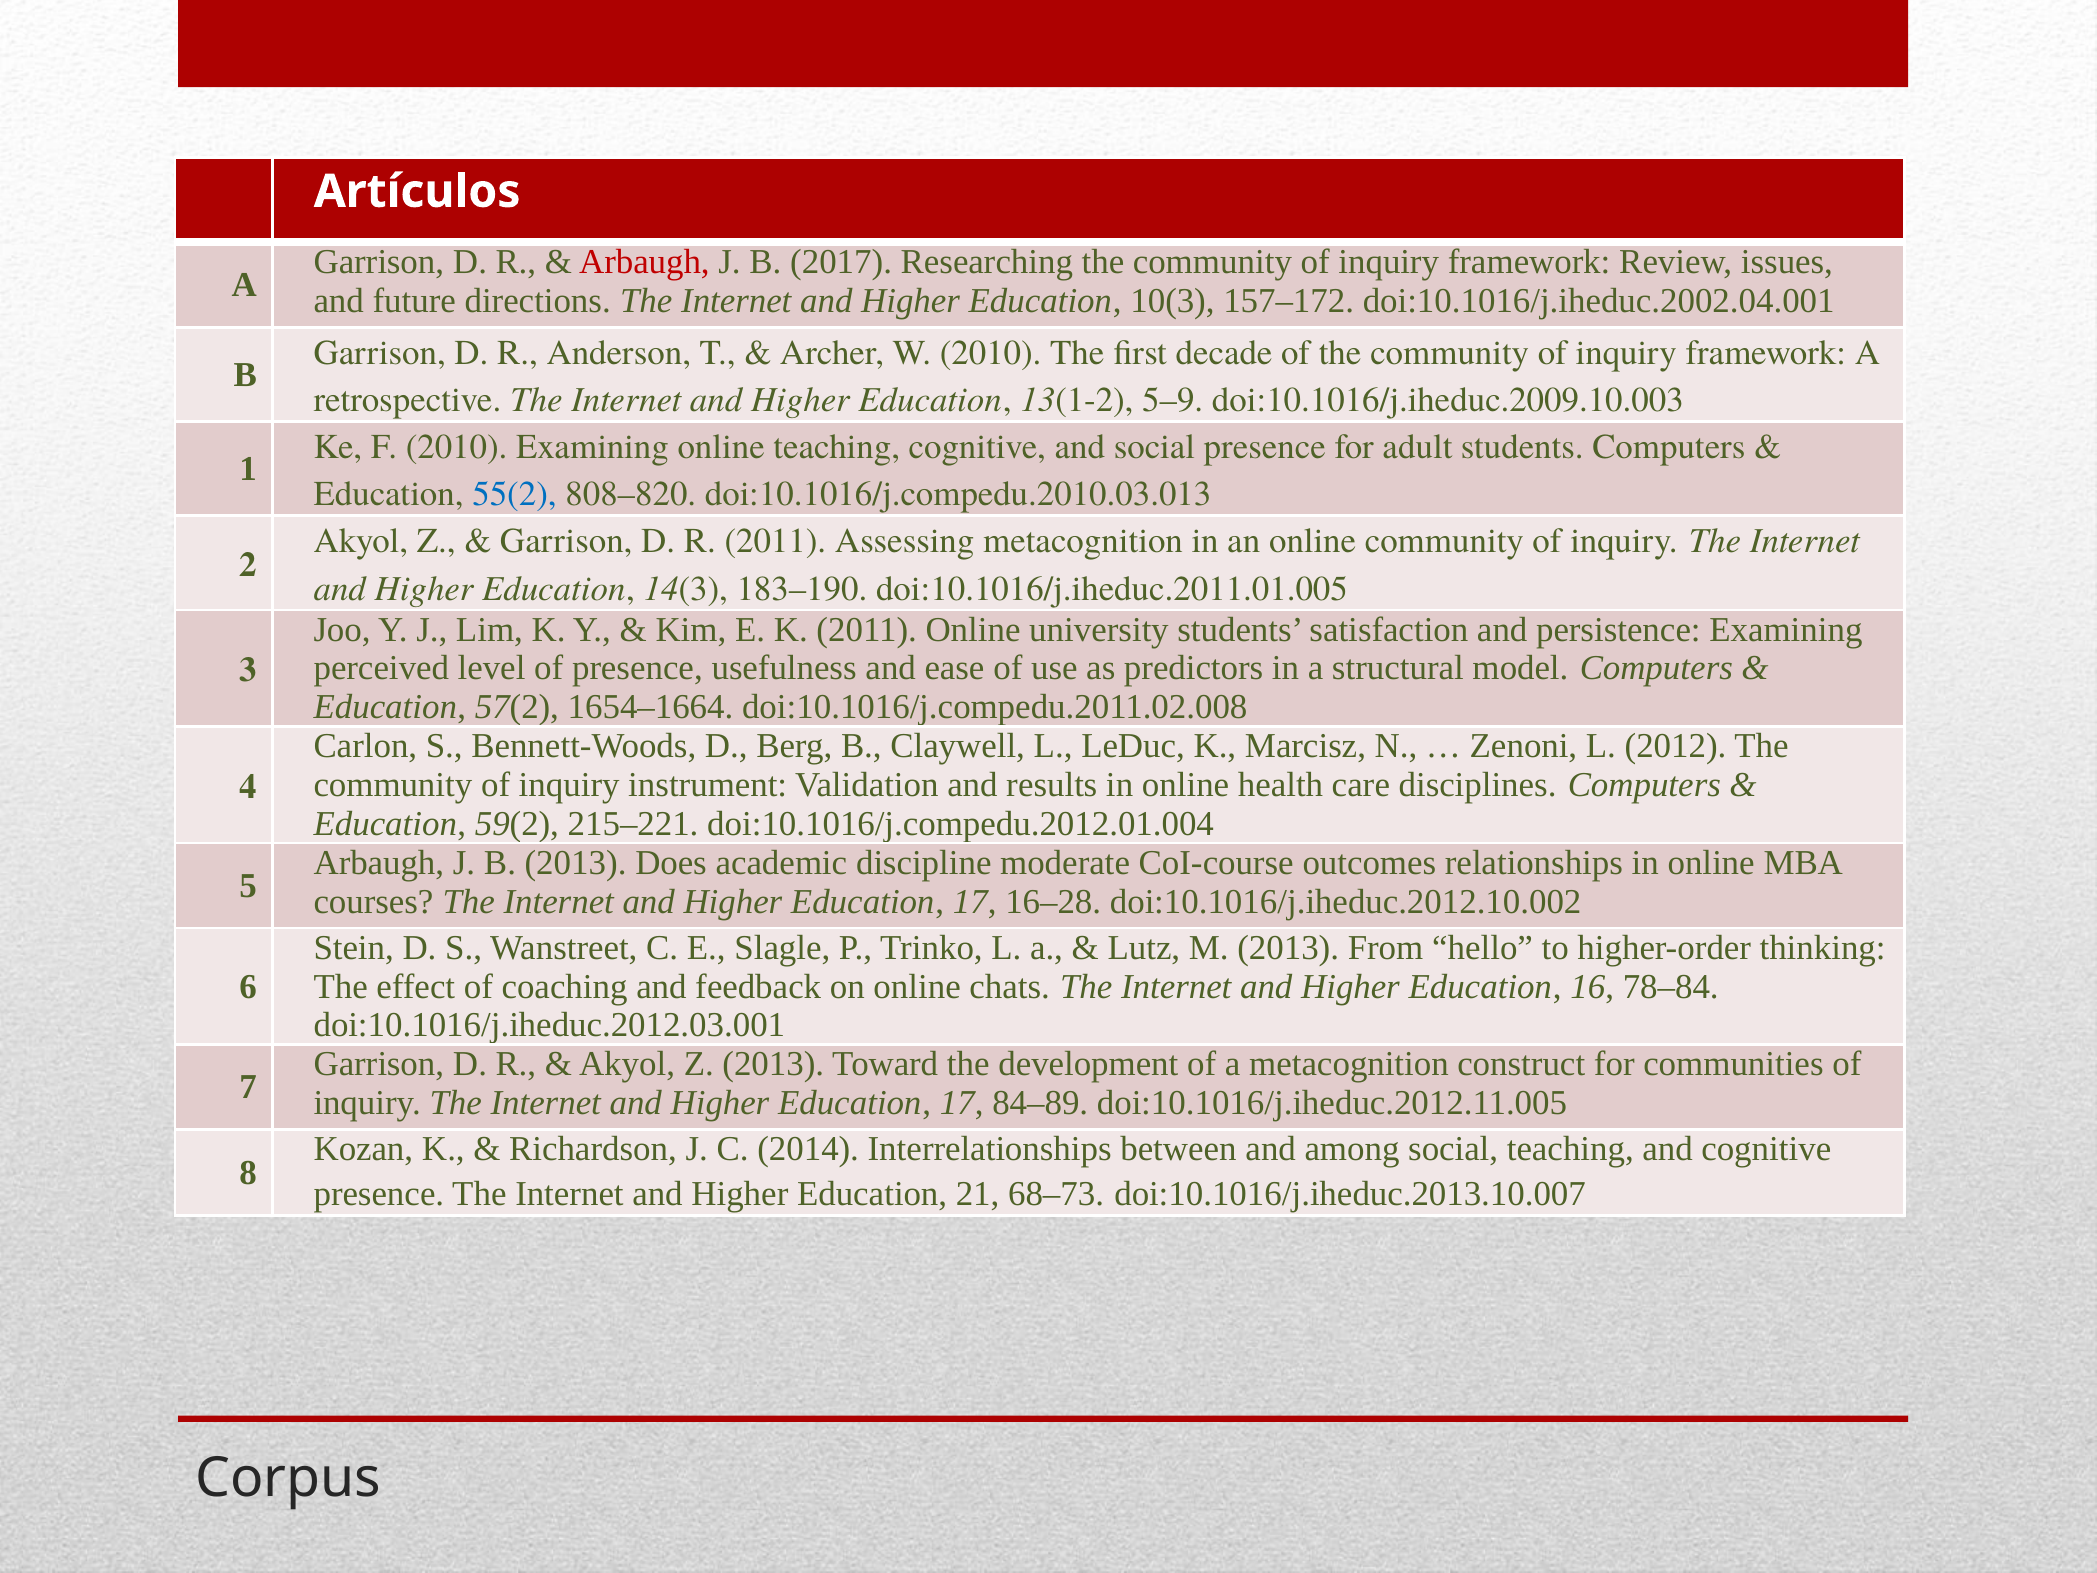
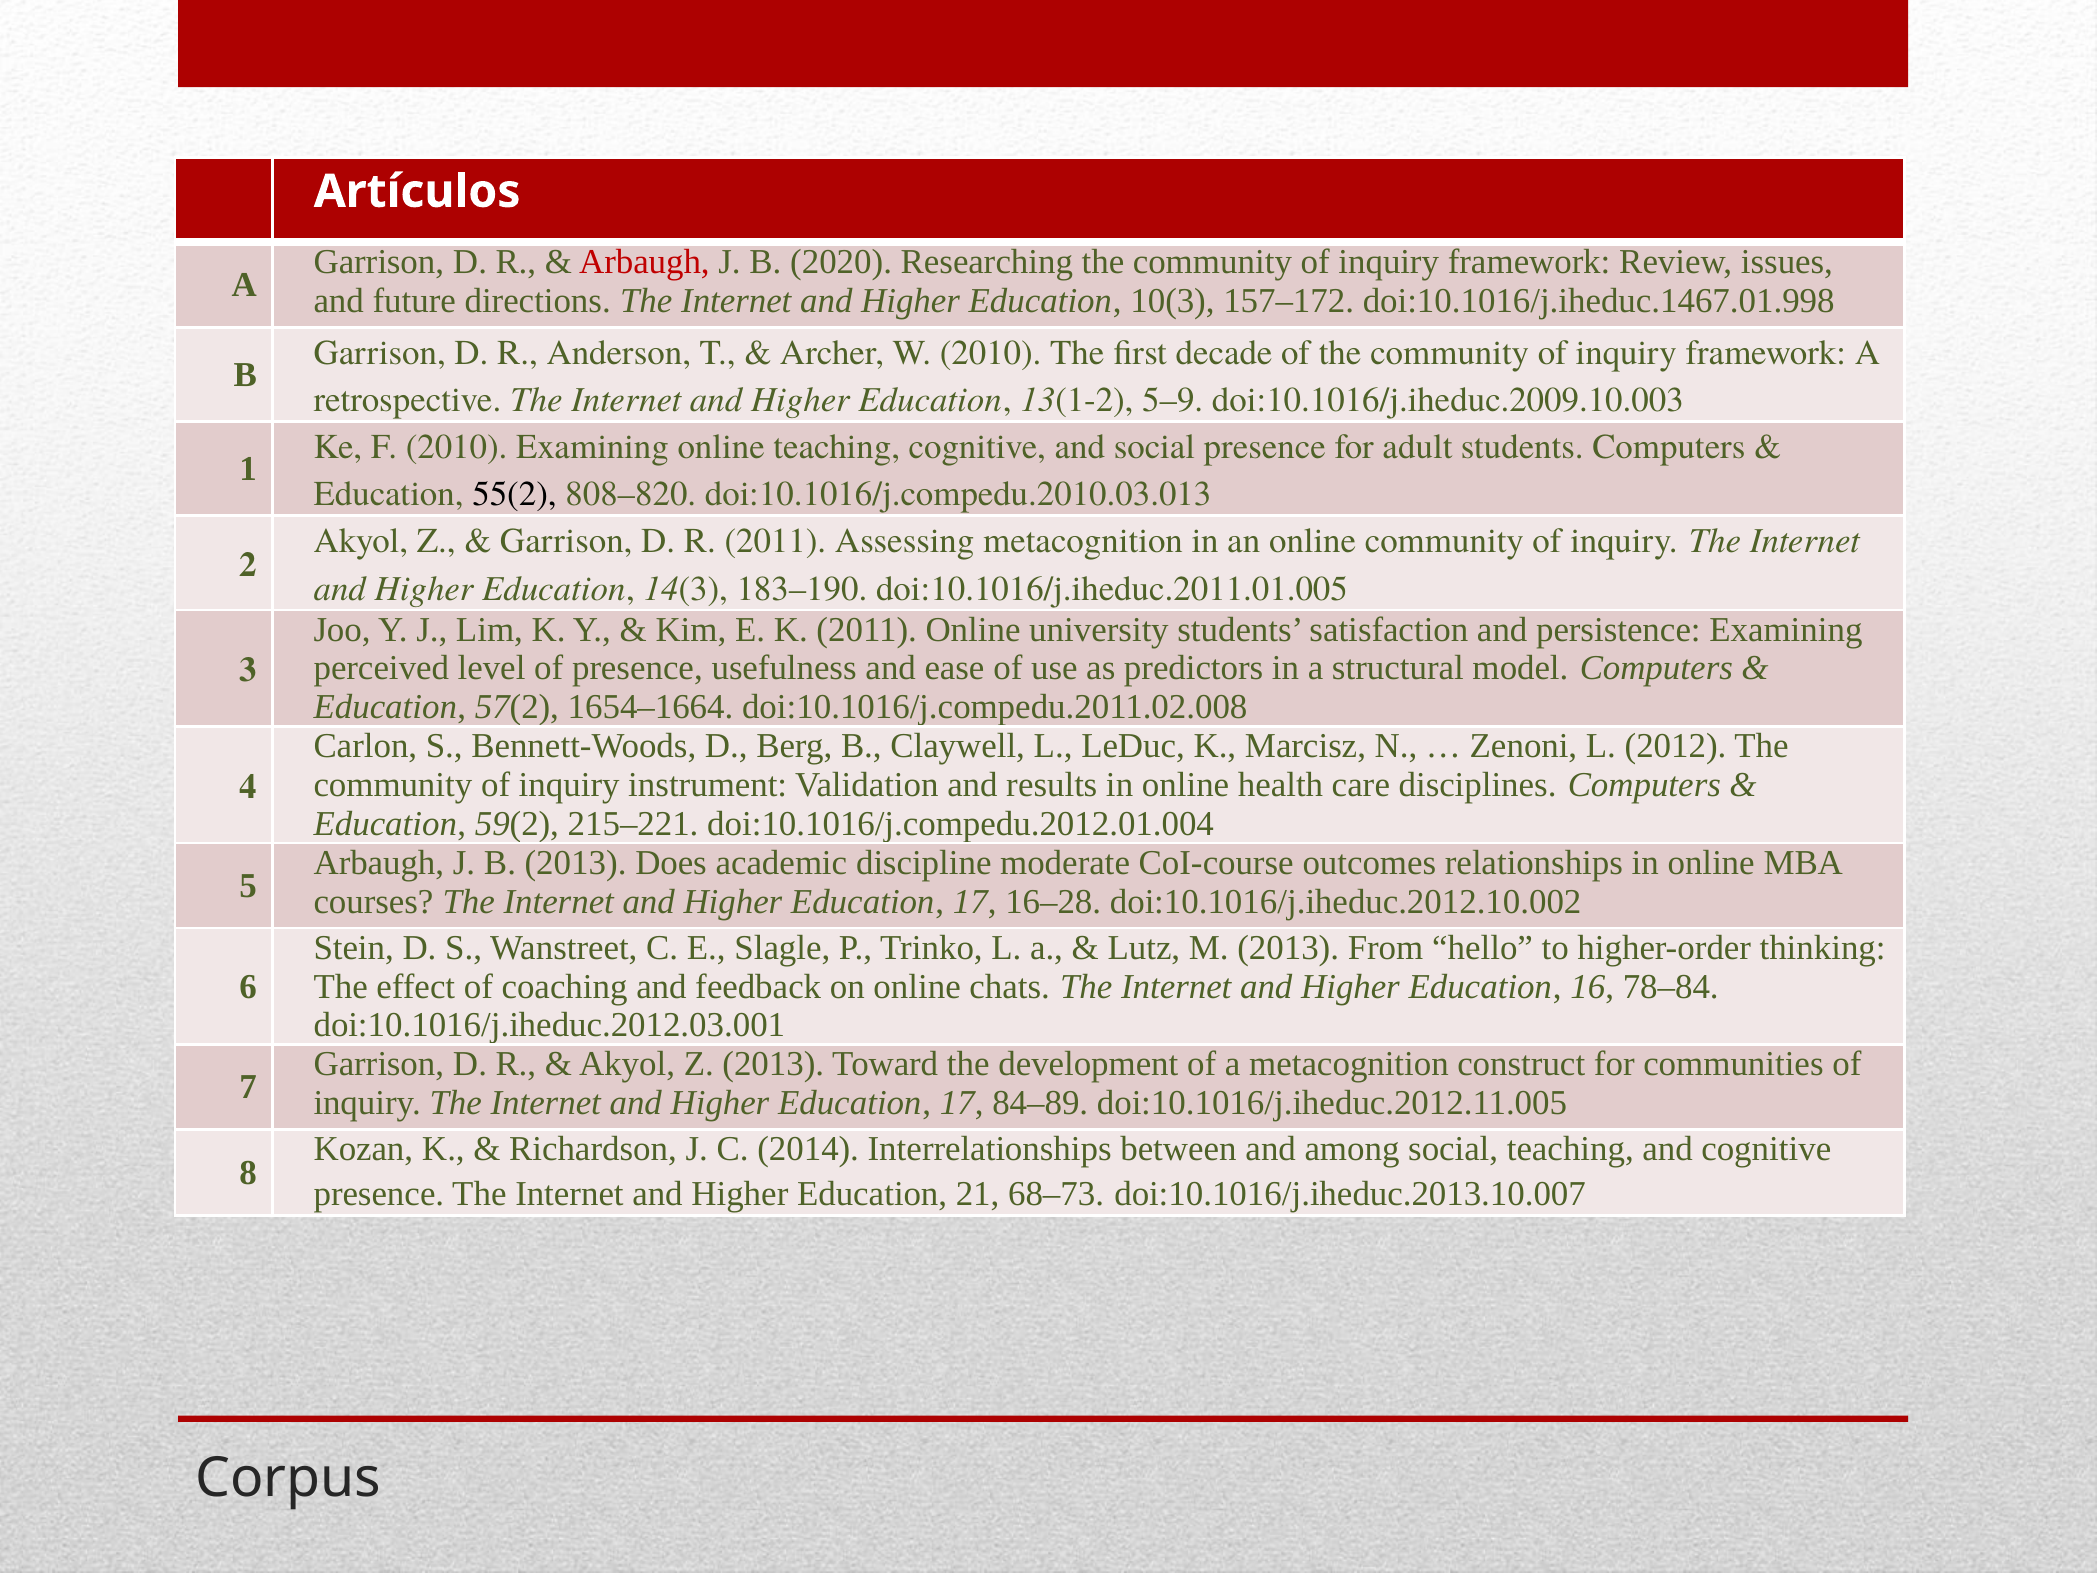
2017: 2017 -> 2020 (841, 262)
doi:10.1016/j.iheduc.2002.04.001: doi:10.1016/j.iheduc.2002.04.001 -> doi:10.1016/j.iheduc.1467.01.998 (1599, 301)
55(2 colour: blue -> black (515, 494)
